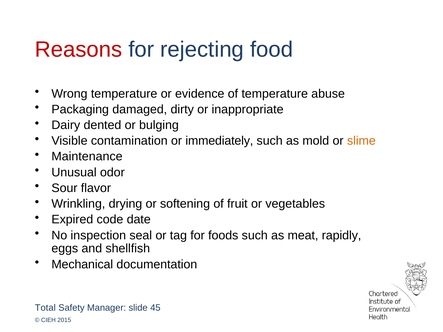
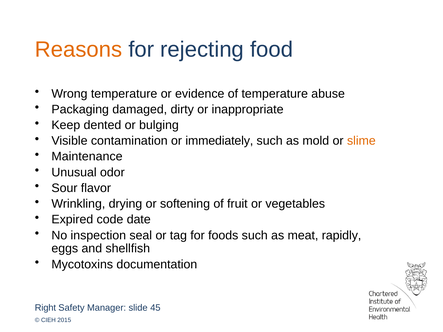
Reasons colour: red -> orange (79, 50)
Dairy: Dairy -> Keep (66, 125)
Mechanical: Mechanical -> Mycotoxins (82, 264)
Total: Total -> Right (45, 308)
